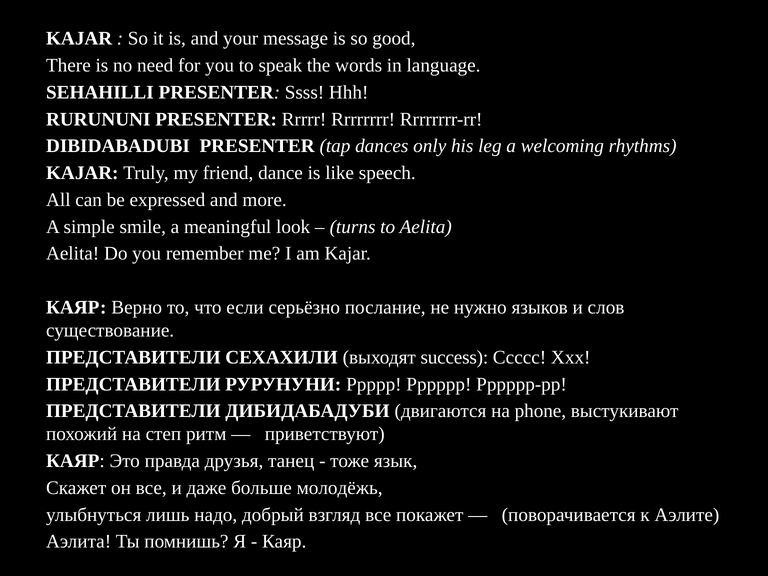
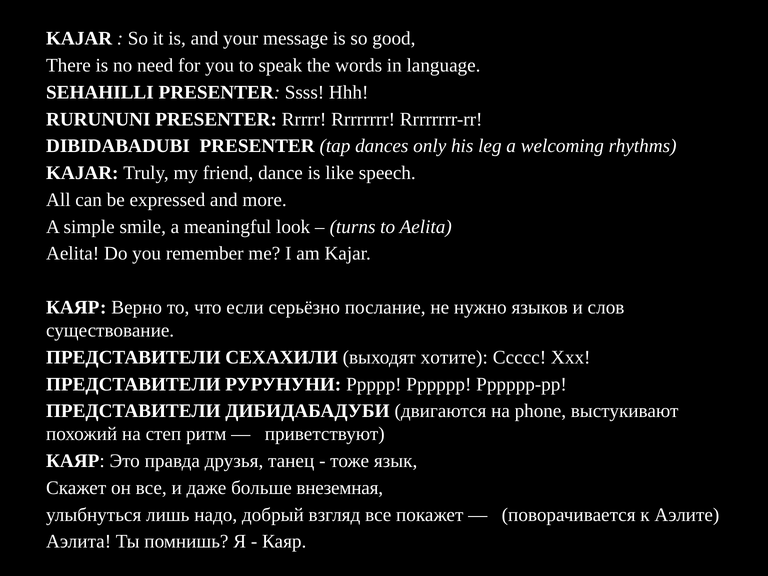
success: success -> хотите (454, 357)
молодёжь: молодёжь -> внеземная (340, 488)
